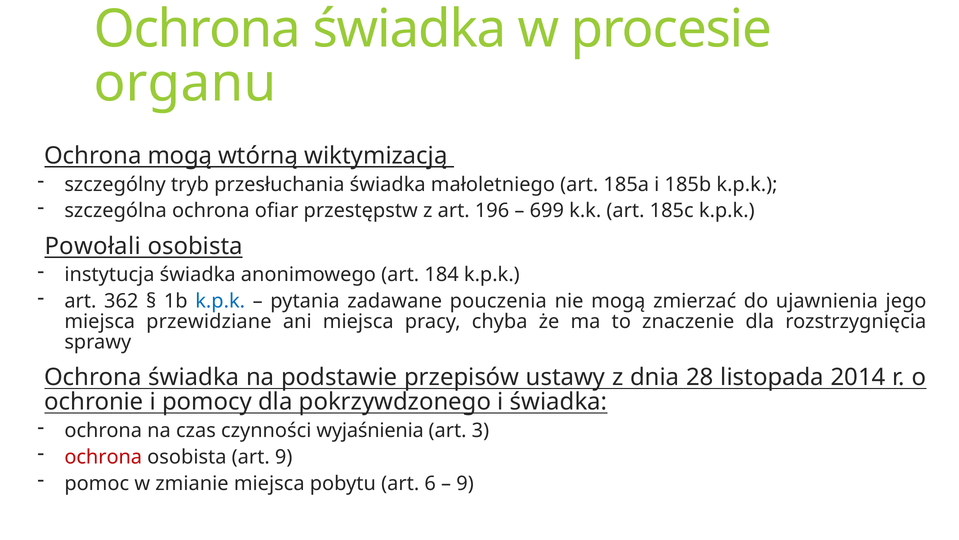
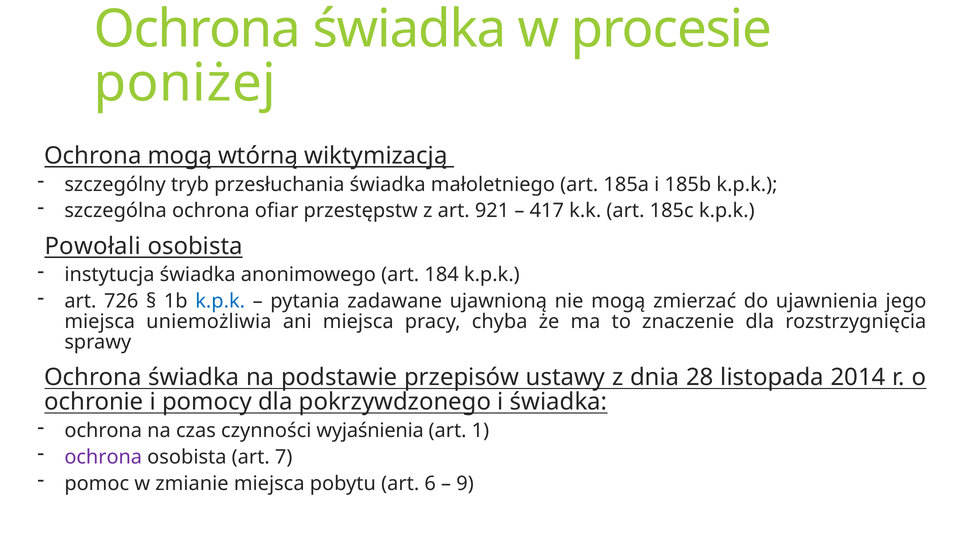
organu: organu -> poniżej (185, 83)
196: 196 -> 921 (492, 211)
699: 699 -> 417 (547, 211)
362: 362 -> 726 (121, 301)
pouczenia: pouczenia -> ujawnioną (498, 301)
przewidziane: przewidziane -> uniemożliwia (209, 321)
3: 3 -> 1 (480, 430)
ochrona colour: red -> purple (103, 457)
art 9: 9 -> 7 (284, 457)
